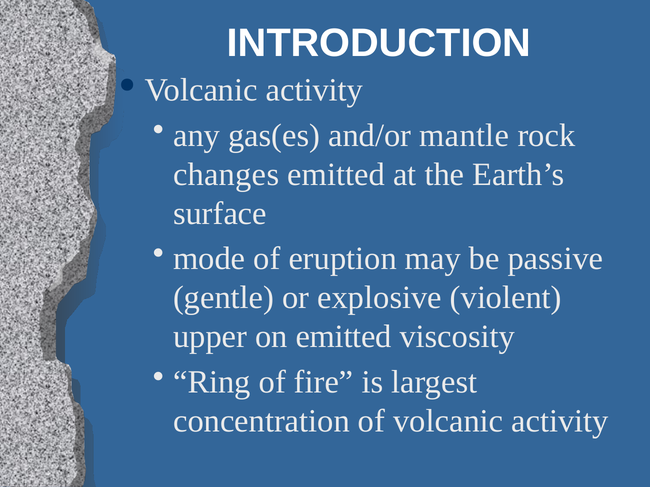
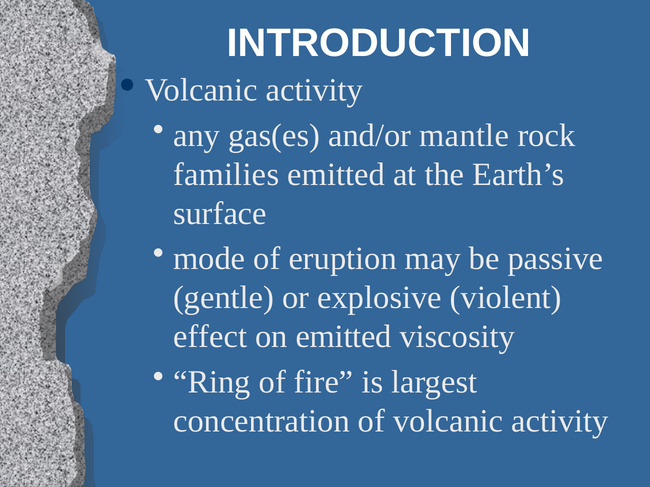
changes: changes -> families (226, 175)
upper: upper -> effect (210, 337)
